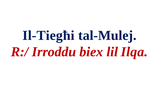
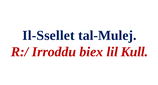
Il-Tiegħi: Il-Tiegħi -> Il-Ssellet (48, 35)
Ilqa: Ilqa -> Kull (134, 52)
